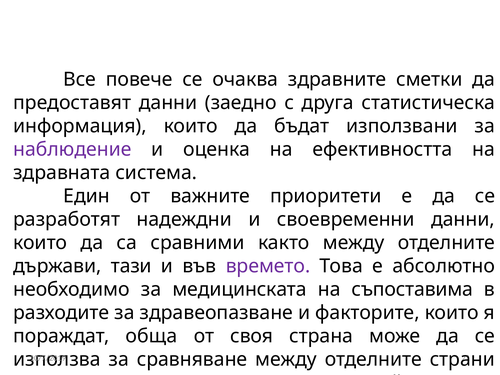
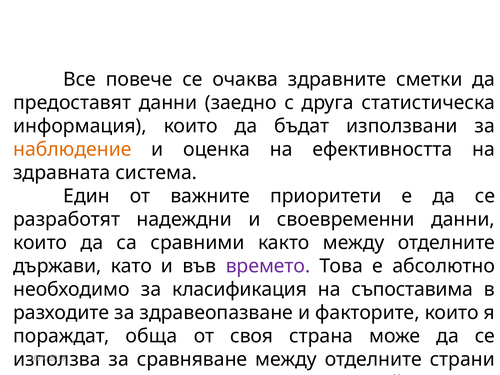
наблюдение colour: purple -> orange (72, 149)
тази: тази -> като (131, 266)
медицинската: медицинската -> класификация (240, 289)
